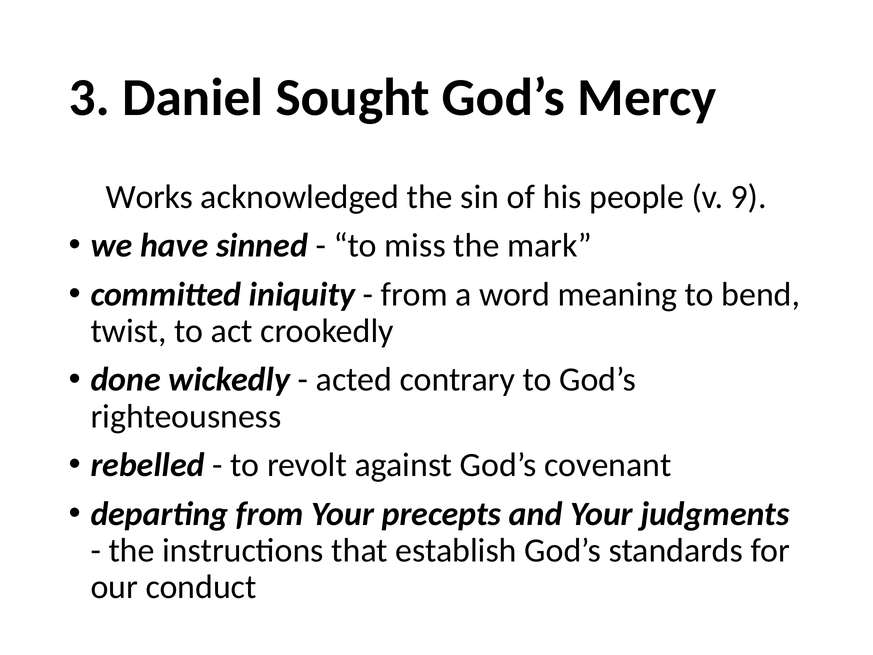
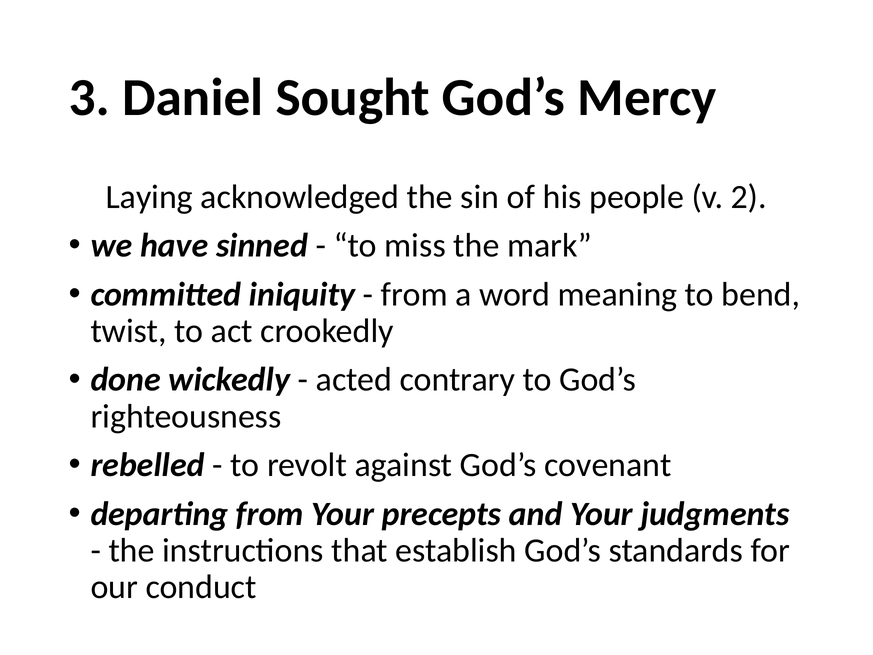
Works: Works -> Laying (149, 197)
9: 9 -> 2 (749, 197)
